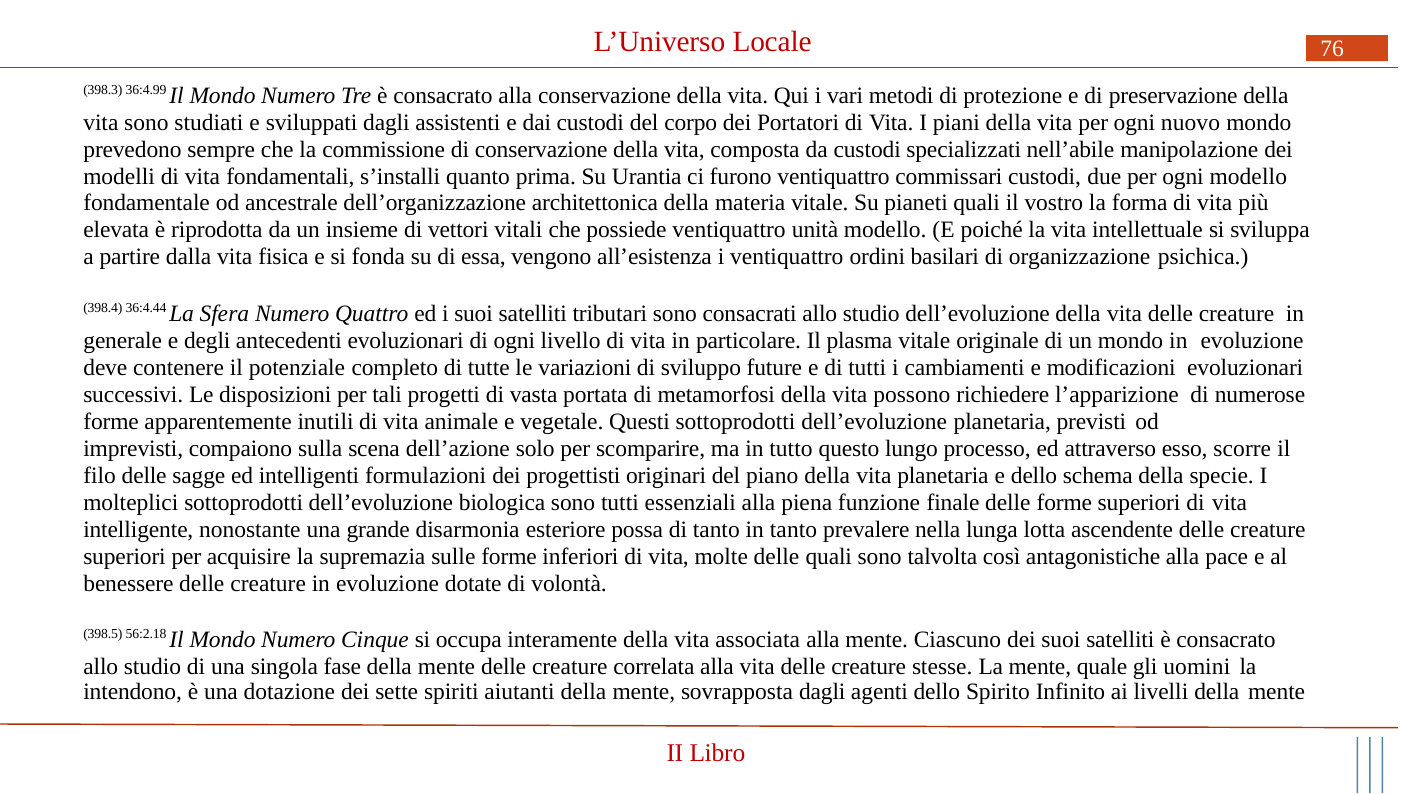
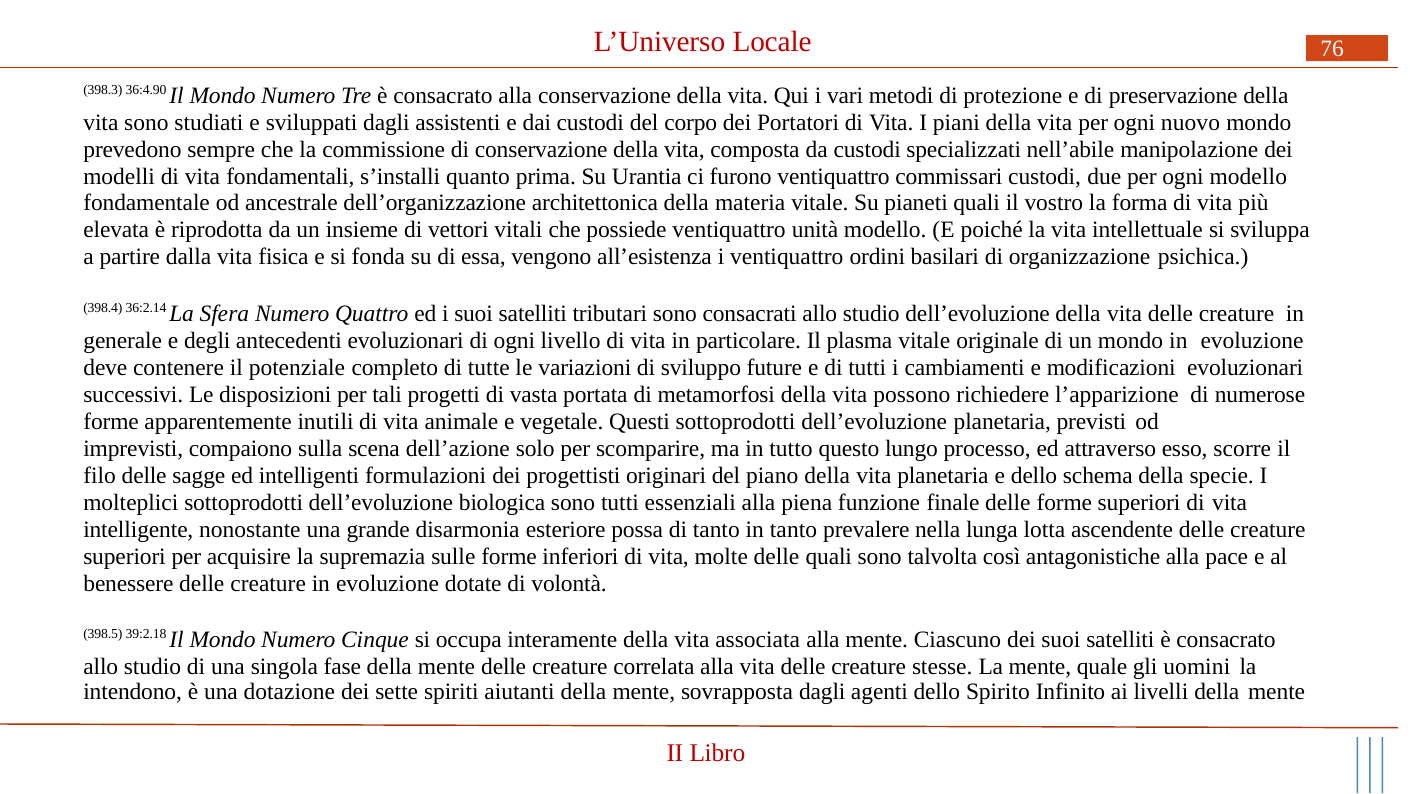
36:4.99: 36:4.99 -> 36:4.90 (146, 90)
36:4.44: 36:4.44 -> 36:2.14 (146, 308)
56:2.18: 56:2.18 -> 39:2.18 (146, 634)
